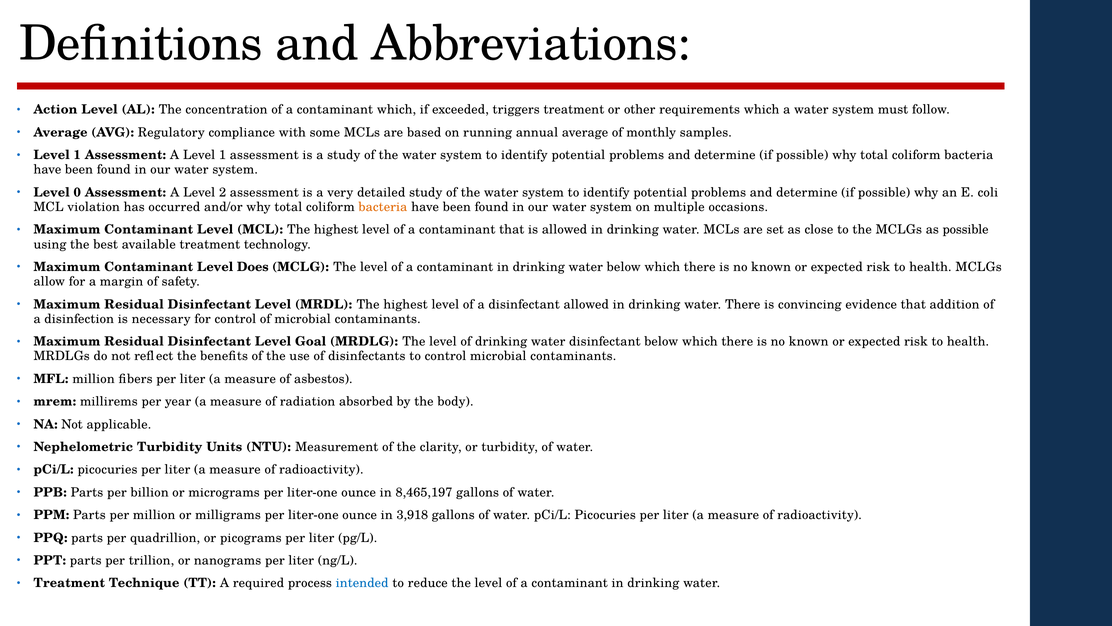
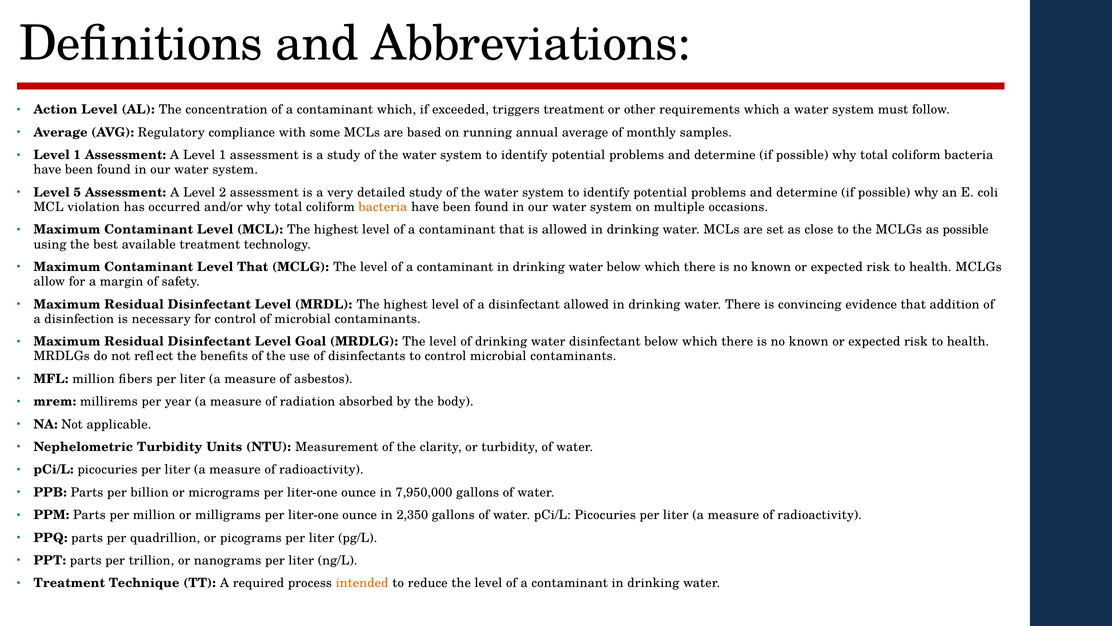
0: 0 -> 5 (77, 192)
Level Does: Does -> That (253, 267)
8,465,197: 8,465,197 -> 7,950,000 (424, 492)
3,918: 3,918 -> 2,350 (412, 515)
intended colour: blue -> orange (362, 583)
